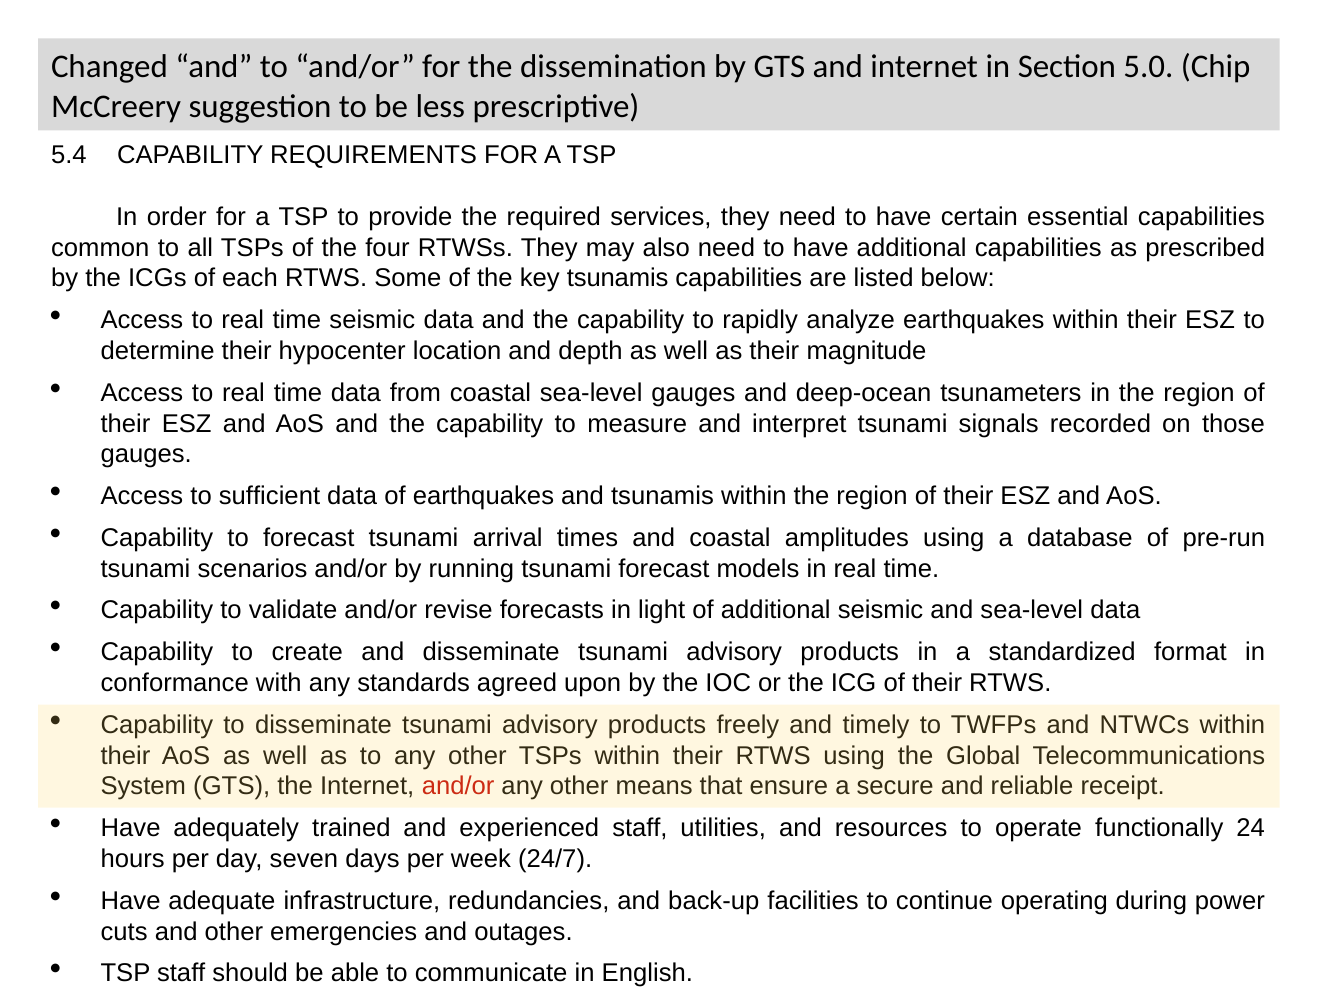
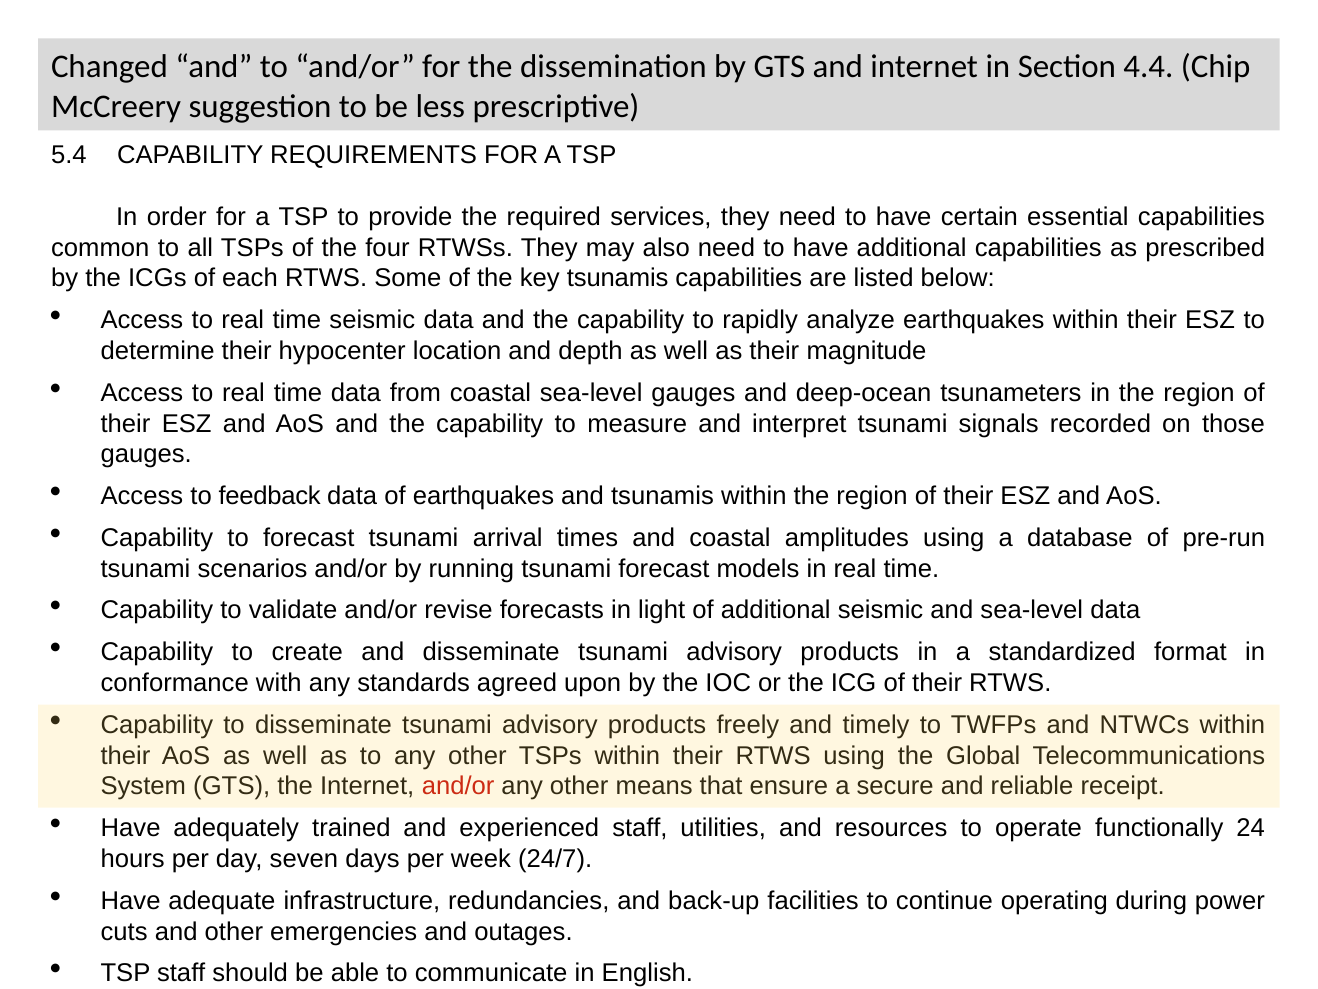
5.0: 5.0 -> 4.4 (1148, 67)
sufficient: sufficient -> feedback (270, 496)
